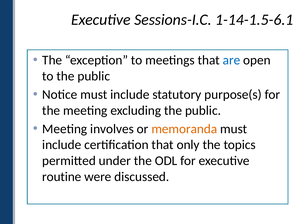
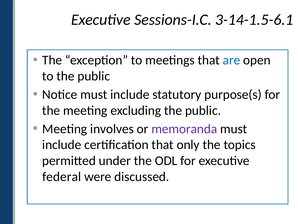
1-14-1.5-6.1: 1-14-1.5-6.1 -> 3-14-1.5-6.1 (254, 20)
memoranda colour: orange -> purple (184, 129)
routine: routine -> federal (62, 176)
